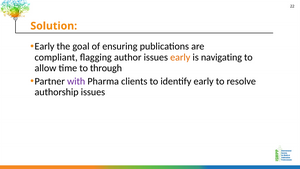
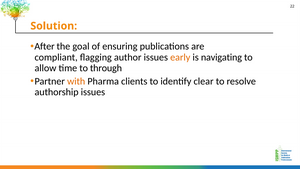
Early: Early -> After (45, 46)
with colour: purple -> orange (76, 81)
identify early: early -> clear (204, 81)
